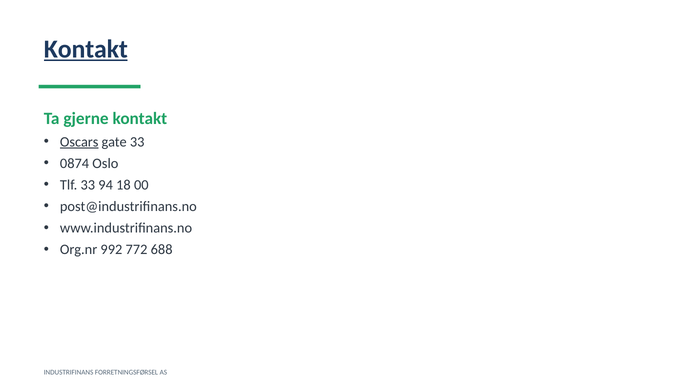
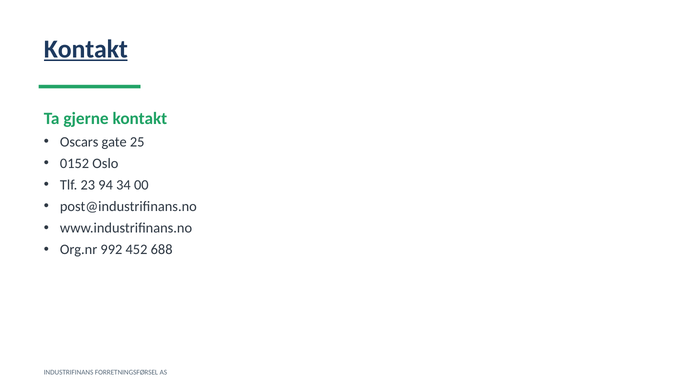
Oscars underline: present -> none (79, 142)
gate 33: 33 -> 25 (137, 142)
0874: 0874 -> 0152 (75, 163)
Tlf 33: 33 -> 23 (88, 185)
18: 18 -> 34 (123, 185)
772: 772 -> 452 (136, 249)
